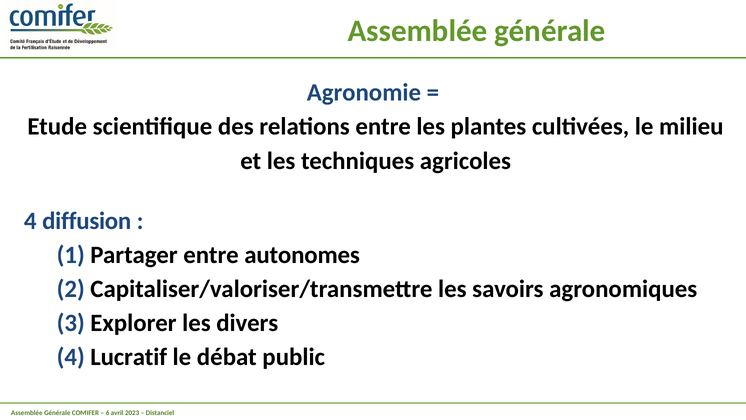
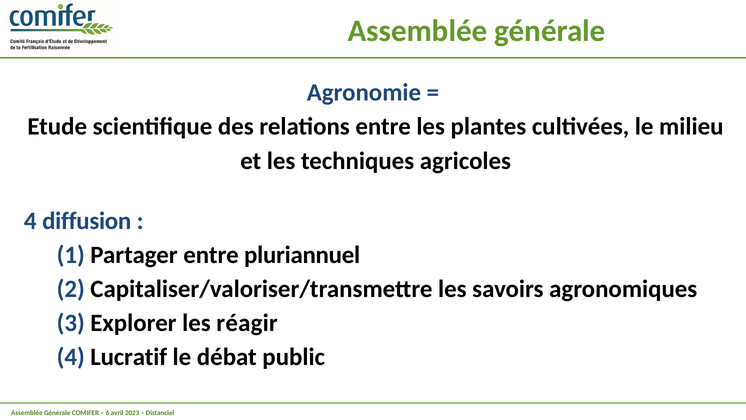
autonomes: autonomes -> pluriannuel (302, 255)
divers: divers -> réagir (247, 323)
